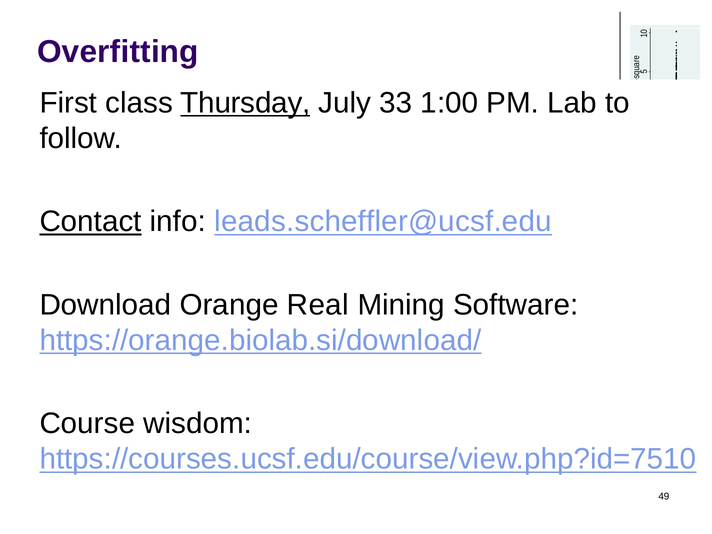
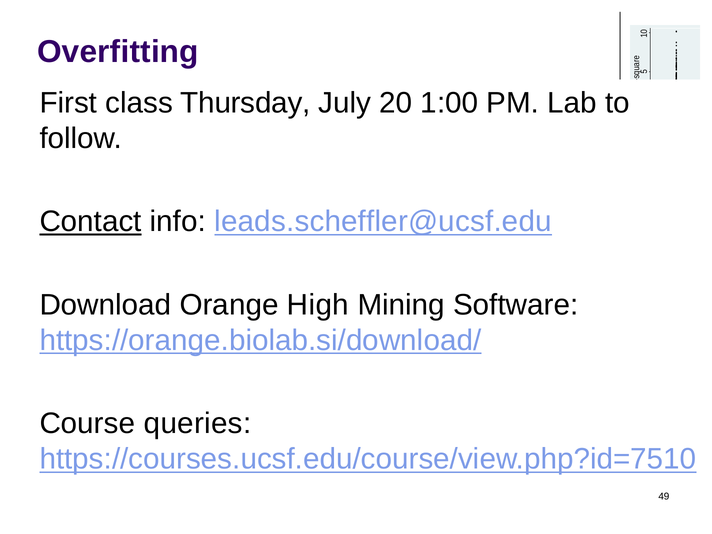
Thursday underline: present -> none (245, 103)
33: 33 -> 20 (396, 103)
Real: Real -> High (318, 305)
wisdom: wisdom -> queries (198, 423)
